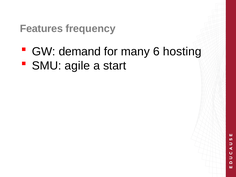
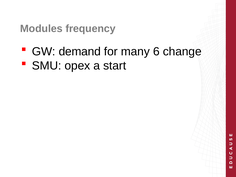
Features: Features -> Modules (41, 29)
hosting: hosting -> change (182, 52)
agile: agile -> opex (77, 66)
